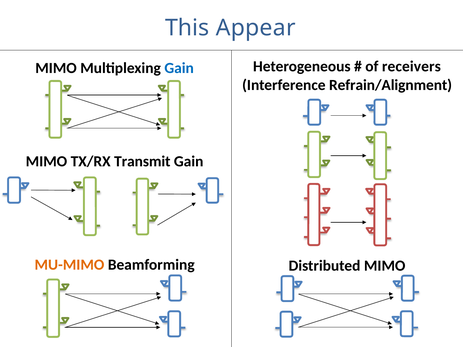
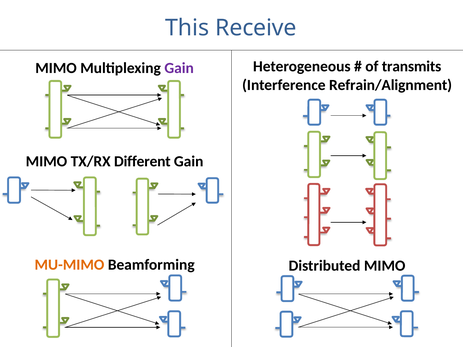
Appear: Appear -> Receive (256, 28)
receivers: receivers -> transmits (412, 67)
Gain colour: blue -> purple (179, 68)
Transmit: Transmit -> Different (142, 162)
